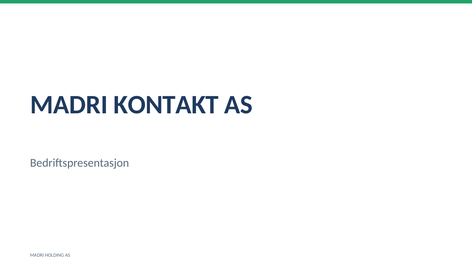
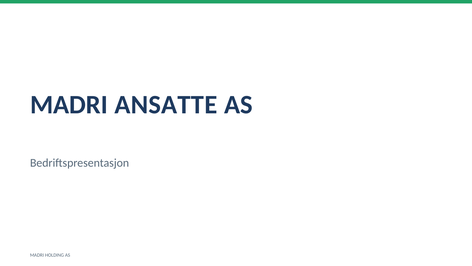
KONTAKT: KONTAKT -> ANSATTE (166, 105)
